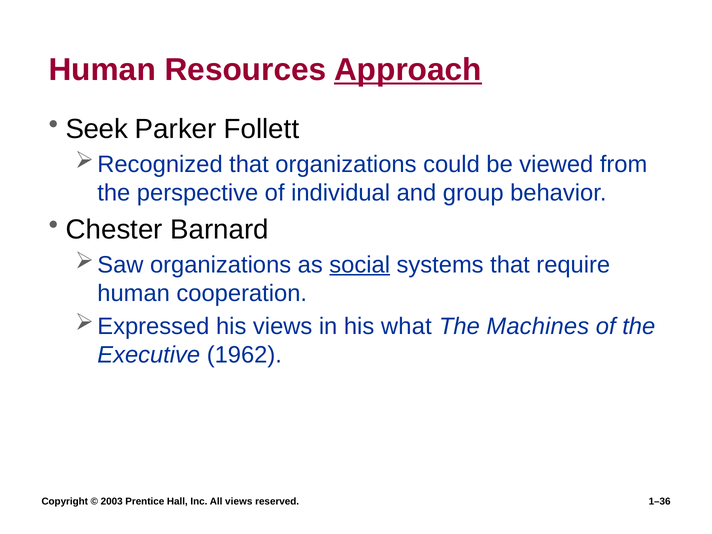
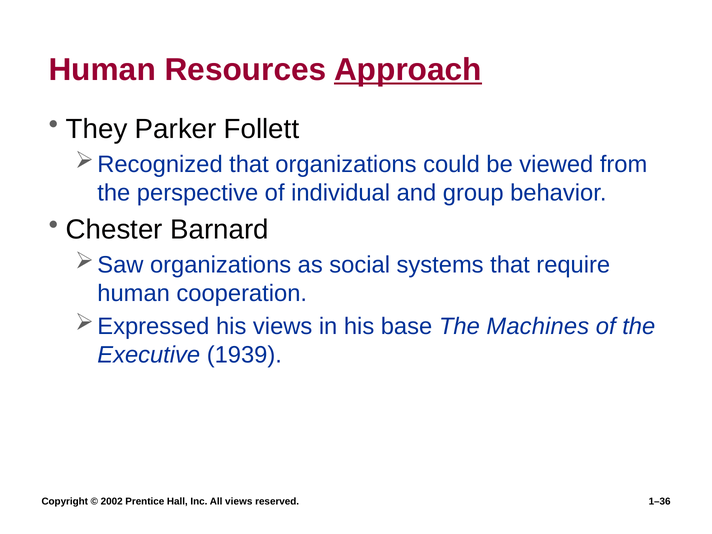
Seek: Seek -> They (97, 129)
social underline: present -> none (360, 265)
what: what -> base (407, 326)
1962: 1962 -> 1939 (244, 355)
2003: 2003 -> 2002 (112, 501)
